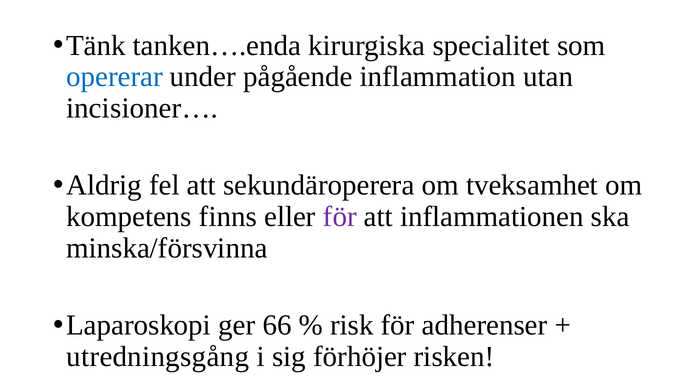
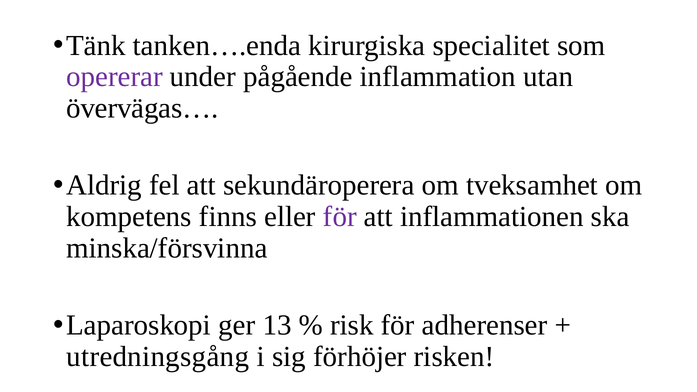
opererar colour: blue -> purple (114, 77)
incisioner…: incisioner… -> övervägas… (142, 108)
66: 66 -> 13 (277, 325)
